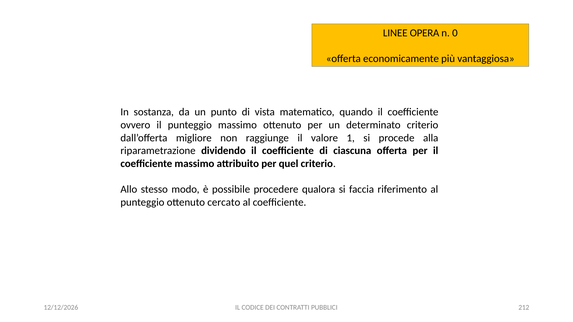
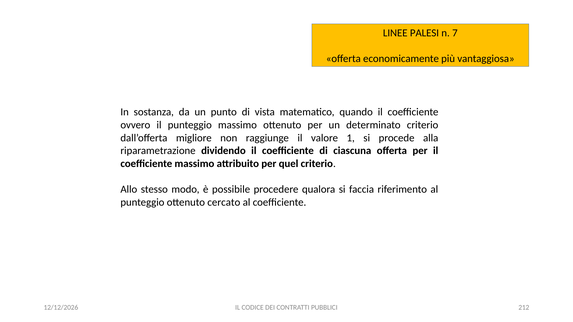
OPERA: OPERA -> PALESI (424, 33)
0: 0 -> 7 (455, 33)
